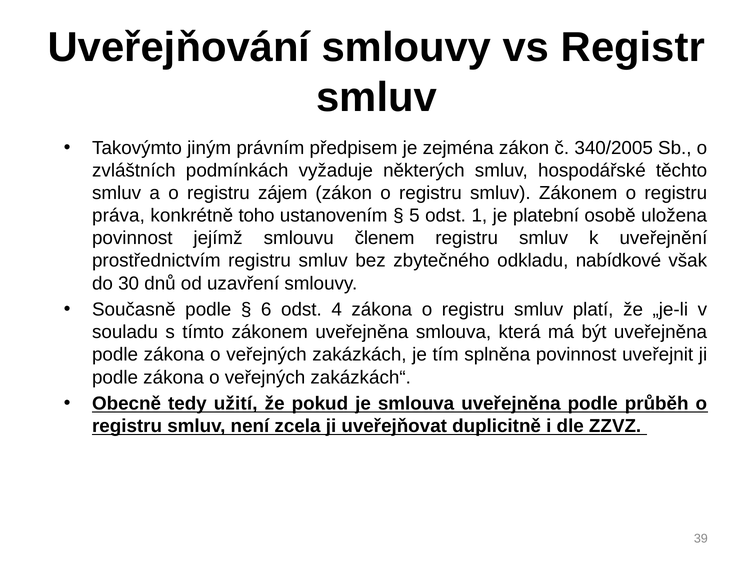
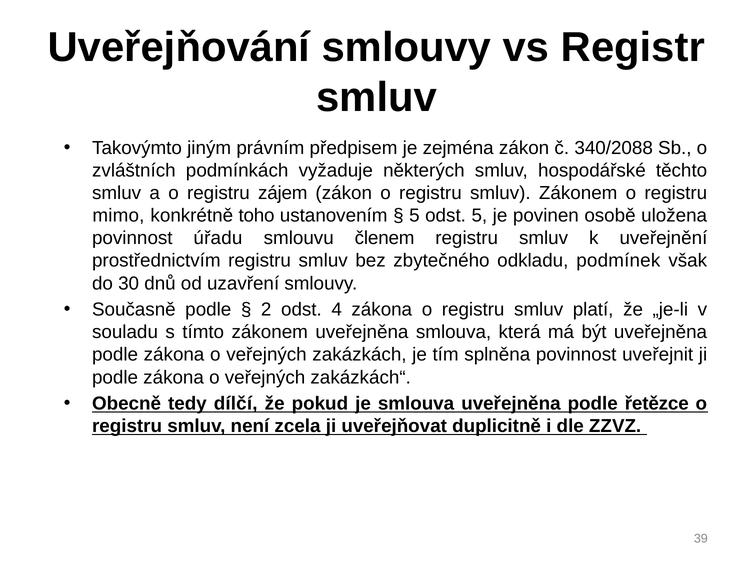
340/2005: 340/2005 -> 340/2088 (614, 148)
práva: práva -> mimo (118, 216)
odst 1: 1 -> 5 (479, 216)
platební: platební -> povinen (546, 216)
jejímž: jejímž -> úřadu (218, 239)
nabídkové: nabídkové -> podmínek (618, 261)
6: 6 -> 2 (266, 310)
užití: užití -> dílčí (236, 404)
průběh: průběh -> řetězce (657, 404)
